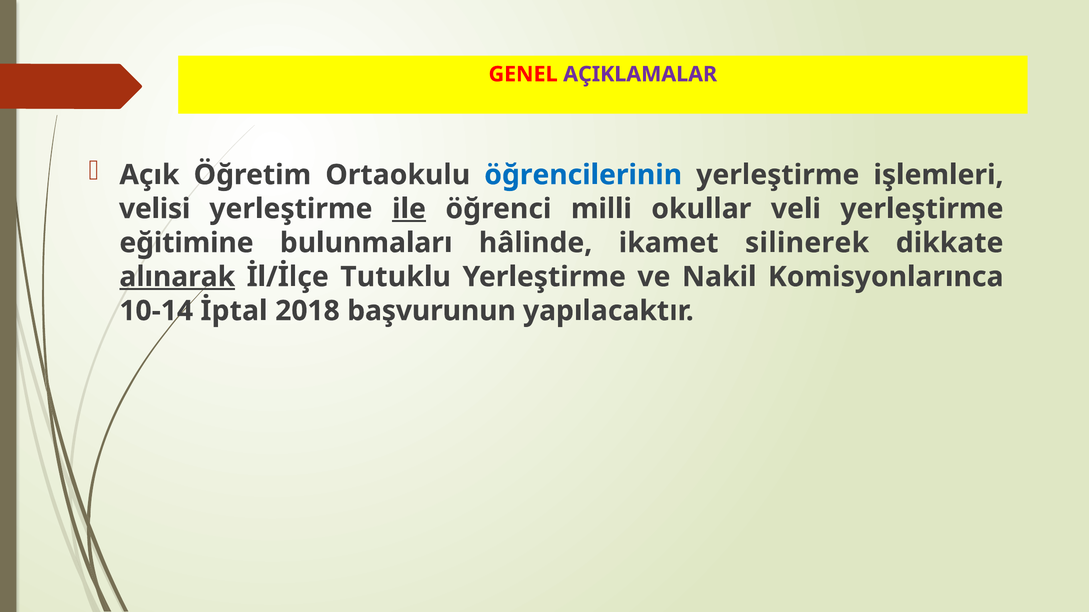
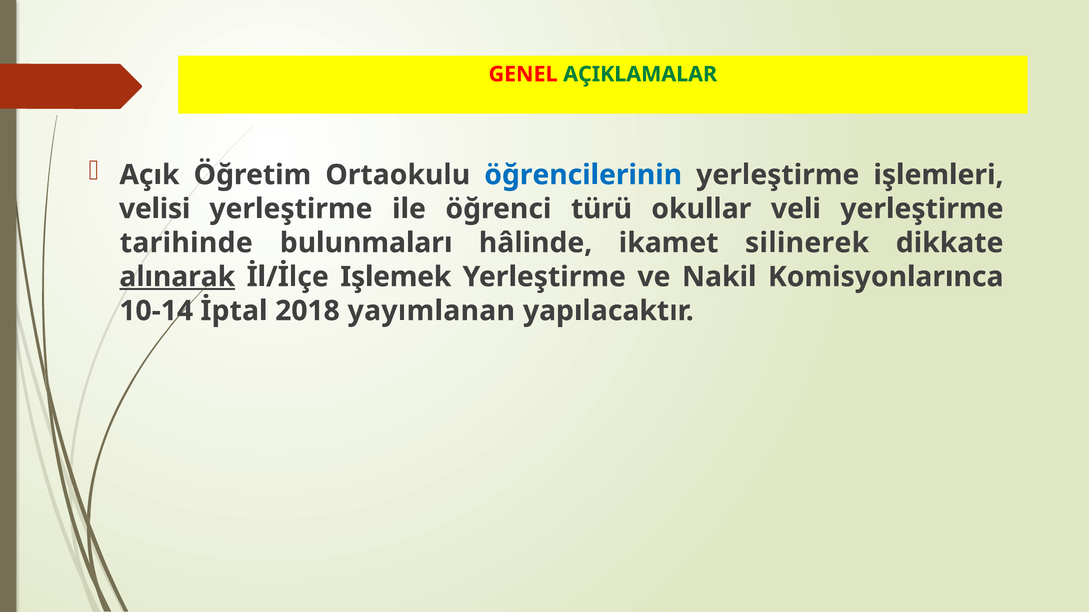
AÇIKLAMALAR colour: purple -> green (640, 74)
ile underline: present -> none (409, 209)
milli: milli -> türü (601, 209)
eğitimine: eğitimine -> tarihinde (186, 243)
Tutuklu: Tutuklu -> Işlemek (396, 277)
başvurunun: başvurunun -> yayımlanan (431, 311)
